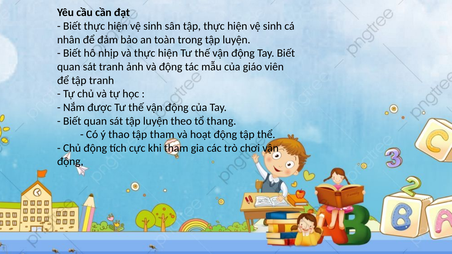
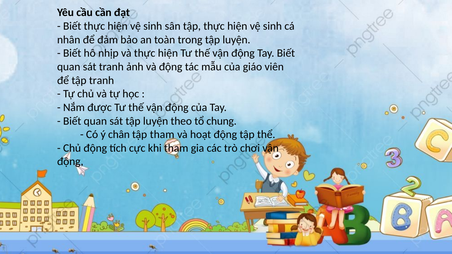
thang: thang -> chung (222, 121)
thao: thao -> chân (119, 135)
